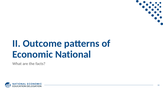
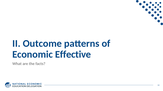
National: National -> Effective (73, 55)
